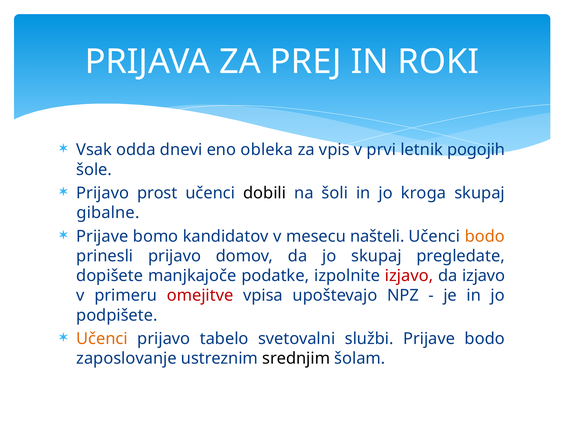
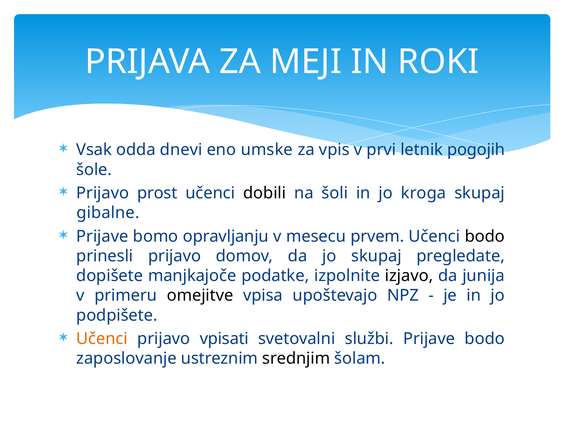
PREJ: PREJ -> MEJI (306, 62)
obleka: obleka -> umske (267, 150)
kandidatov: kandidatov -> opravljanju (226, 236)
našteli: našteli -> prvem (377, 236)
bodo colour: orange -> black (485, 236)
izjavo colour: red -> black (409, 276)
da izjavo: izjavo -> junija (484, 276)
omejitve colour: red -> black (200, 296)
tabelo: tabelo -> vpisati (224, 339)
